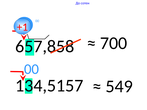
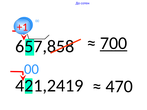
700 underline: none -> present (114, 43)
134,5157: 134,5157 -> 421,2419 (49, 86)
549: 549 -> 470 (119, 87)
